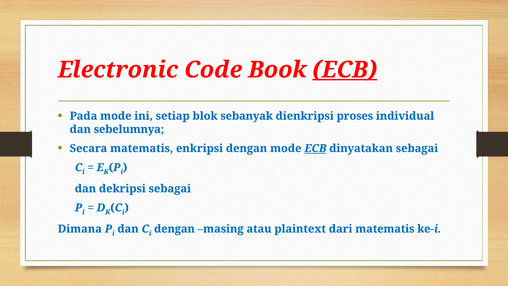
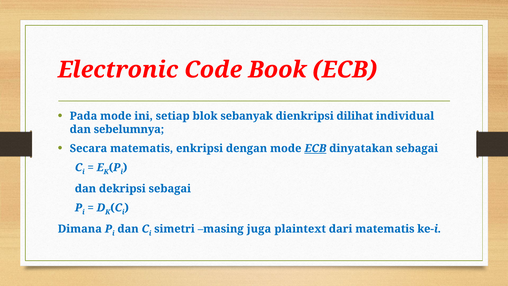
ECB underline: present -> none (345, 70)
proses: proses -> dilihat (355, 116)
dengan: dengan -> simetri (174, 229)
atau: atau -> juga (259, 229)
